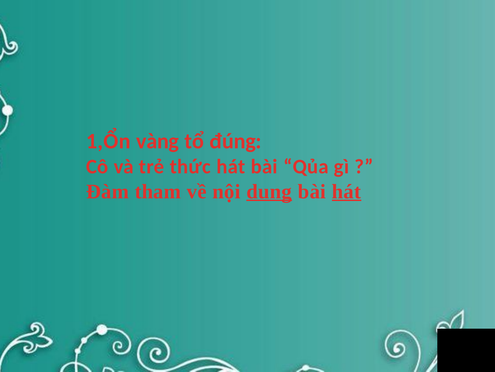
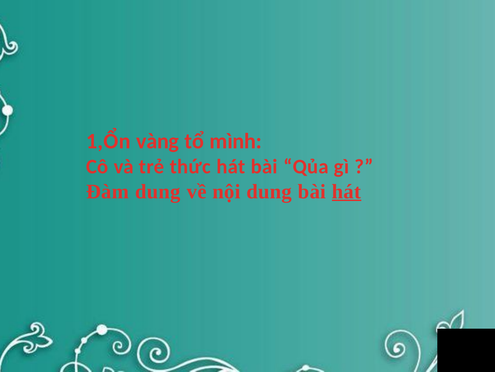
đúng: đúng -> mình (236, 141)
Đàm tham: tham -> dung (158, 191)
dung underline: present -> none (269, 191)
